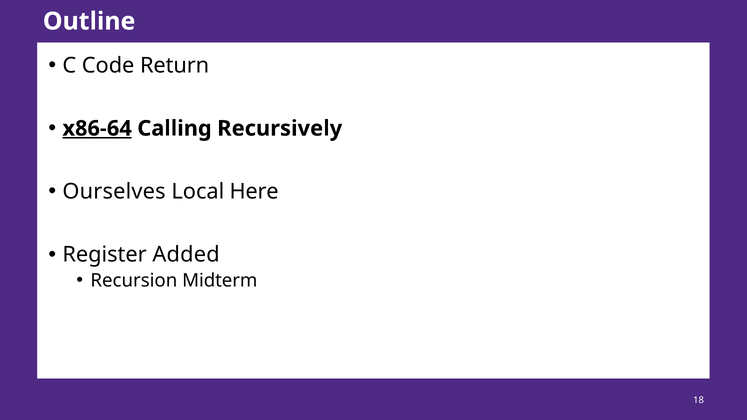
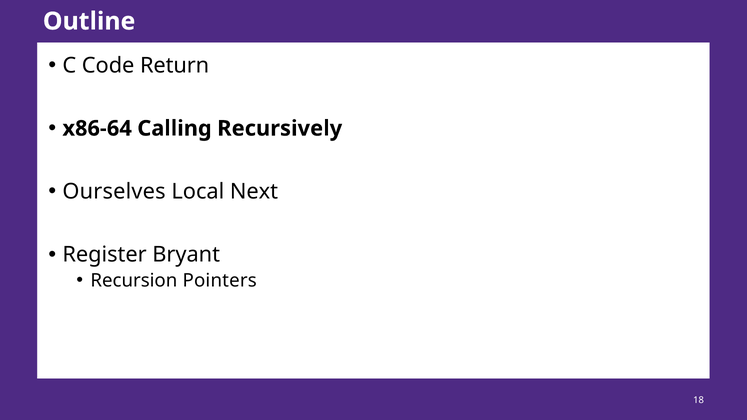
x86-64 underline: present -> none (97, 129)
Here: Here -> Next (254, 192)
Added: Added -> Bryant (186, 255)
Midterm: Midterm -> Pointers (220, 281)
